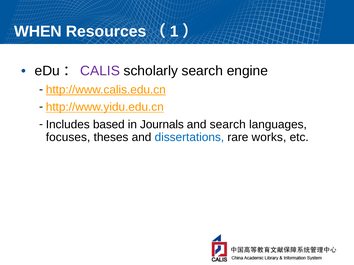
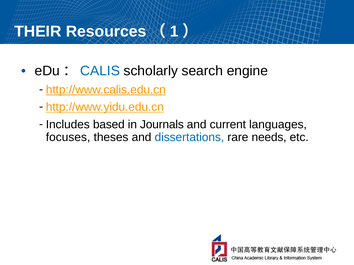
WHEN: WHEN -> THEIR (38, 32)
CALIS colour: purple -> blue (100, 71)
and search: search -> current (228, 125)
works: works -> needs (269, 137)
